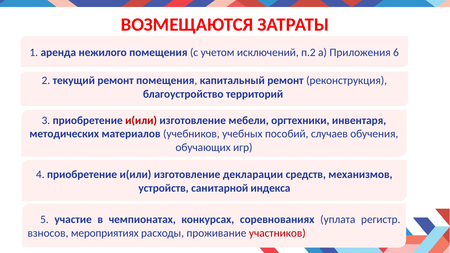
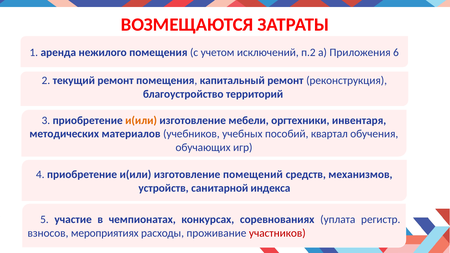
и(или colour: red -> orange (141, 120)
случаев: случаев -> квартал (329, 134)
декларации: декларации -> помещений (253, 175)
